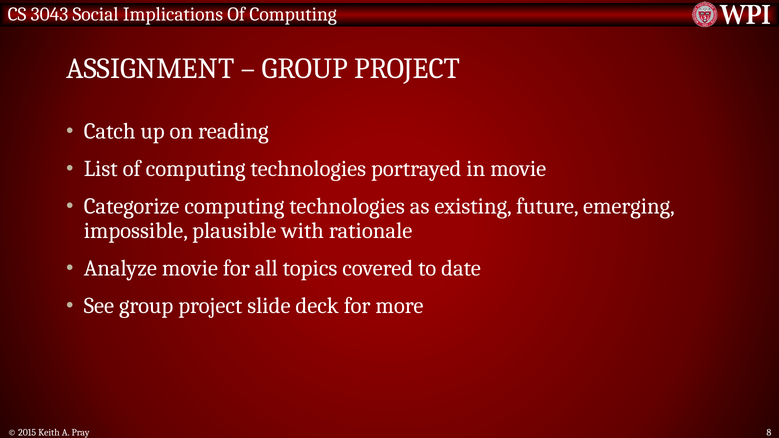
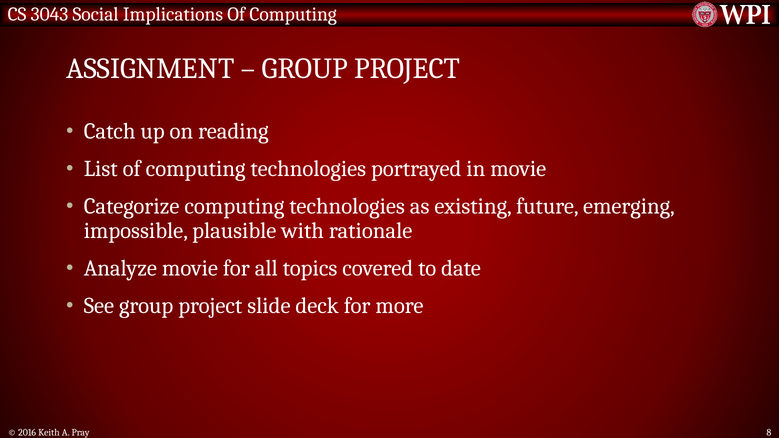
2015: 2015 -> 2016 (27, 433)
